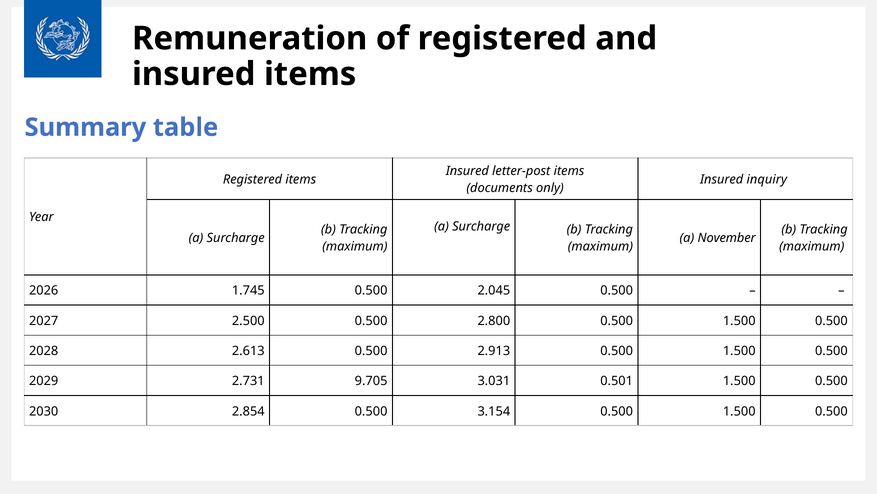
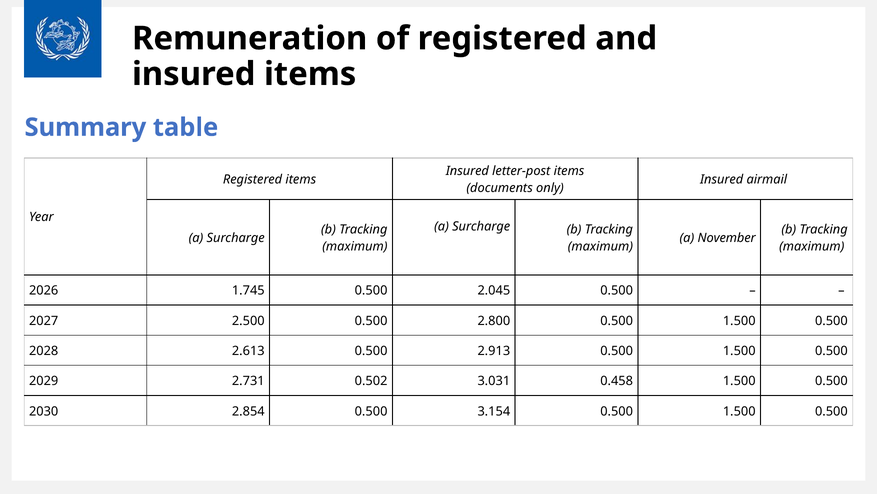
inquiry: inquiry -> airmail (767, 179)
9.705: 9.705 -> 0.502 (371, 381)
0.501: 0.501 -> 0.458 (617, 381)
